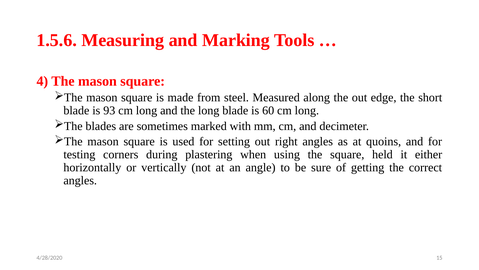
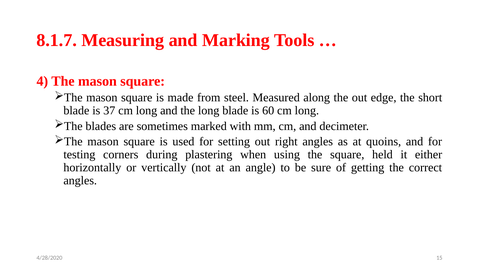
1.5.6: 1.5.6 -> 8.1.7 (57, 40)
93: 93 -> 37 (109, 110)
